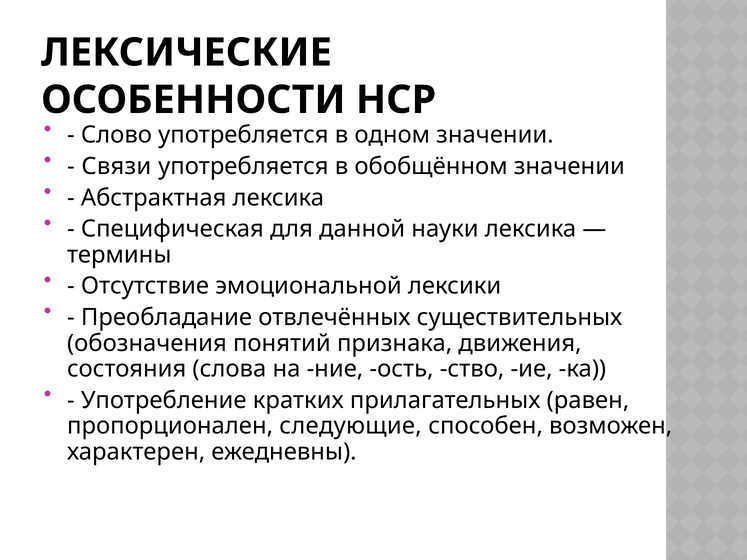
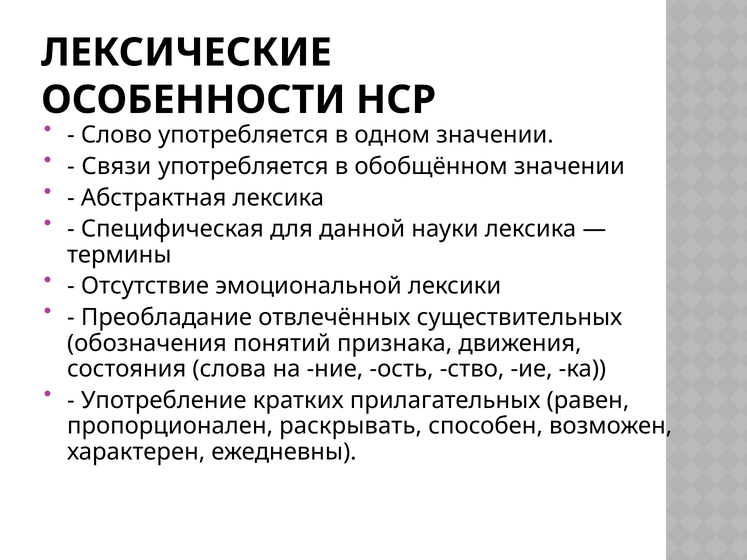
следующие: следующие -> раскрывать (351, 426)
